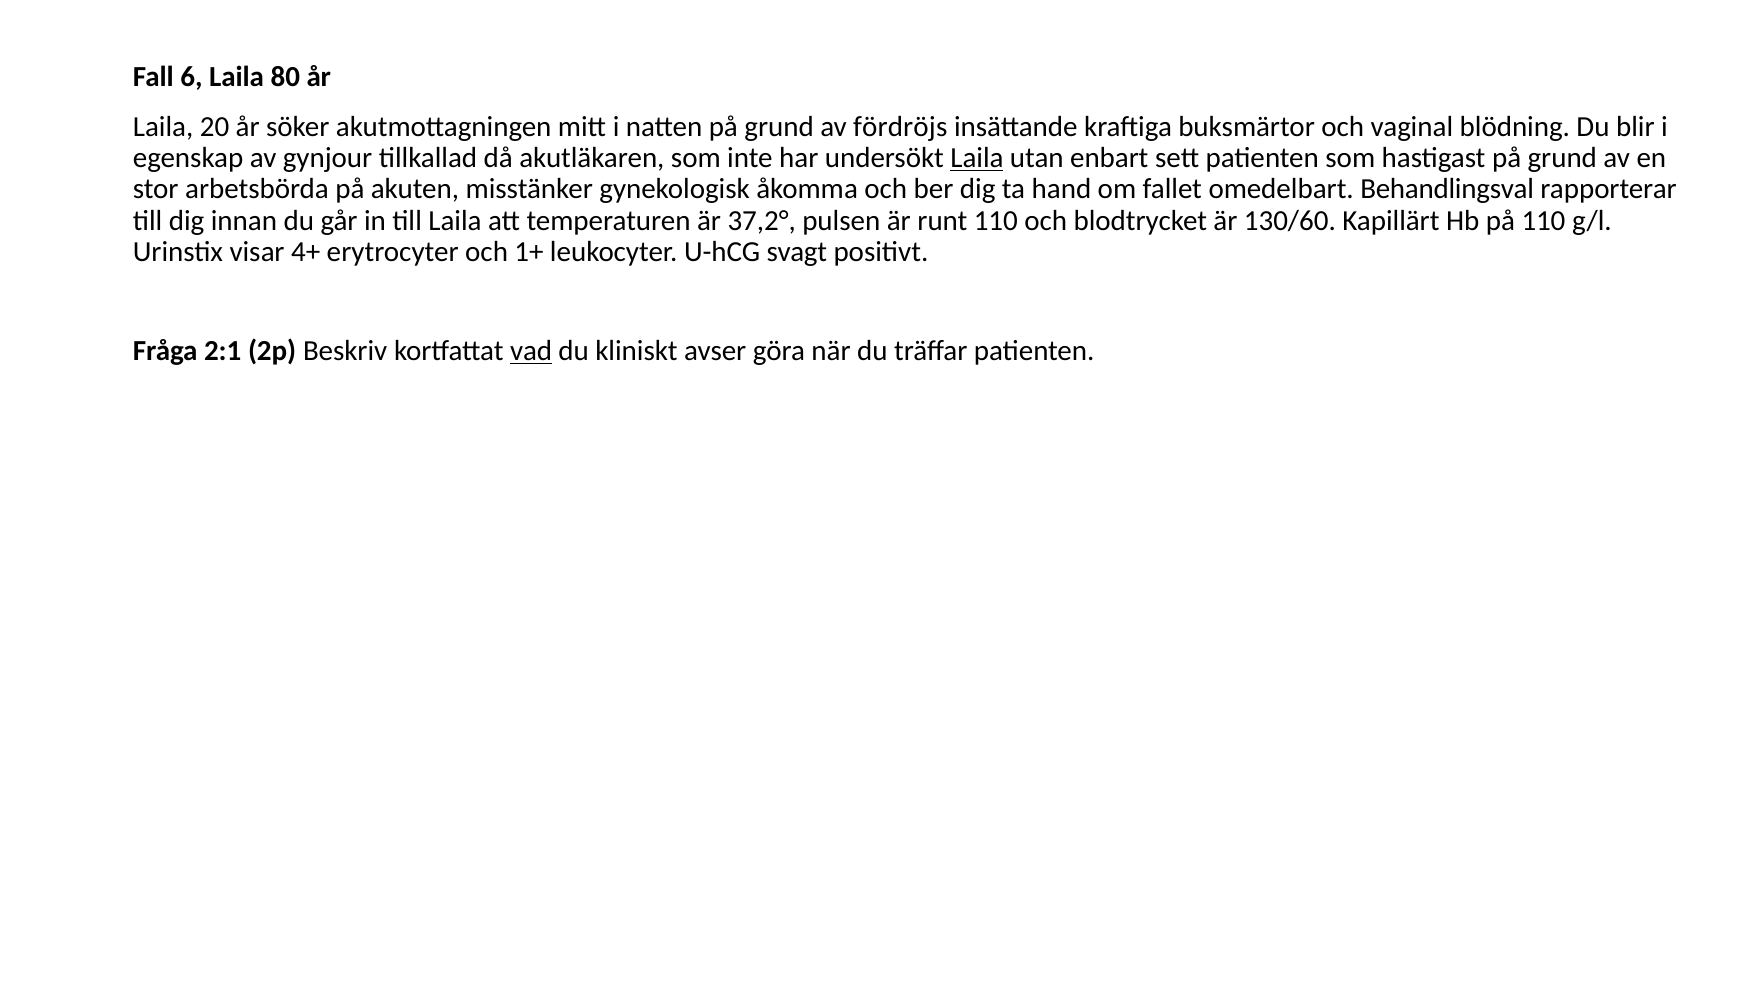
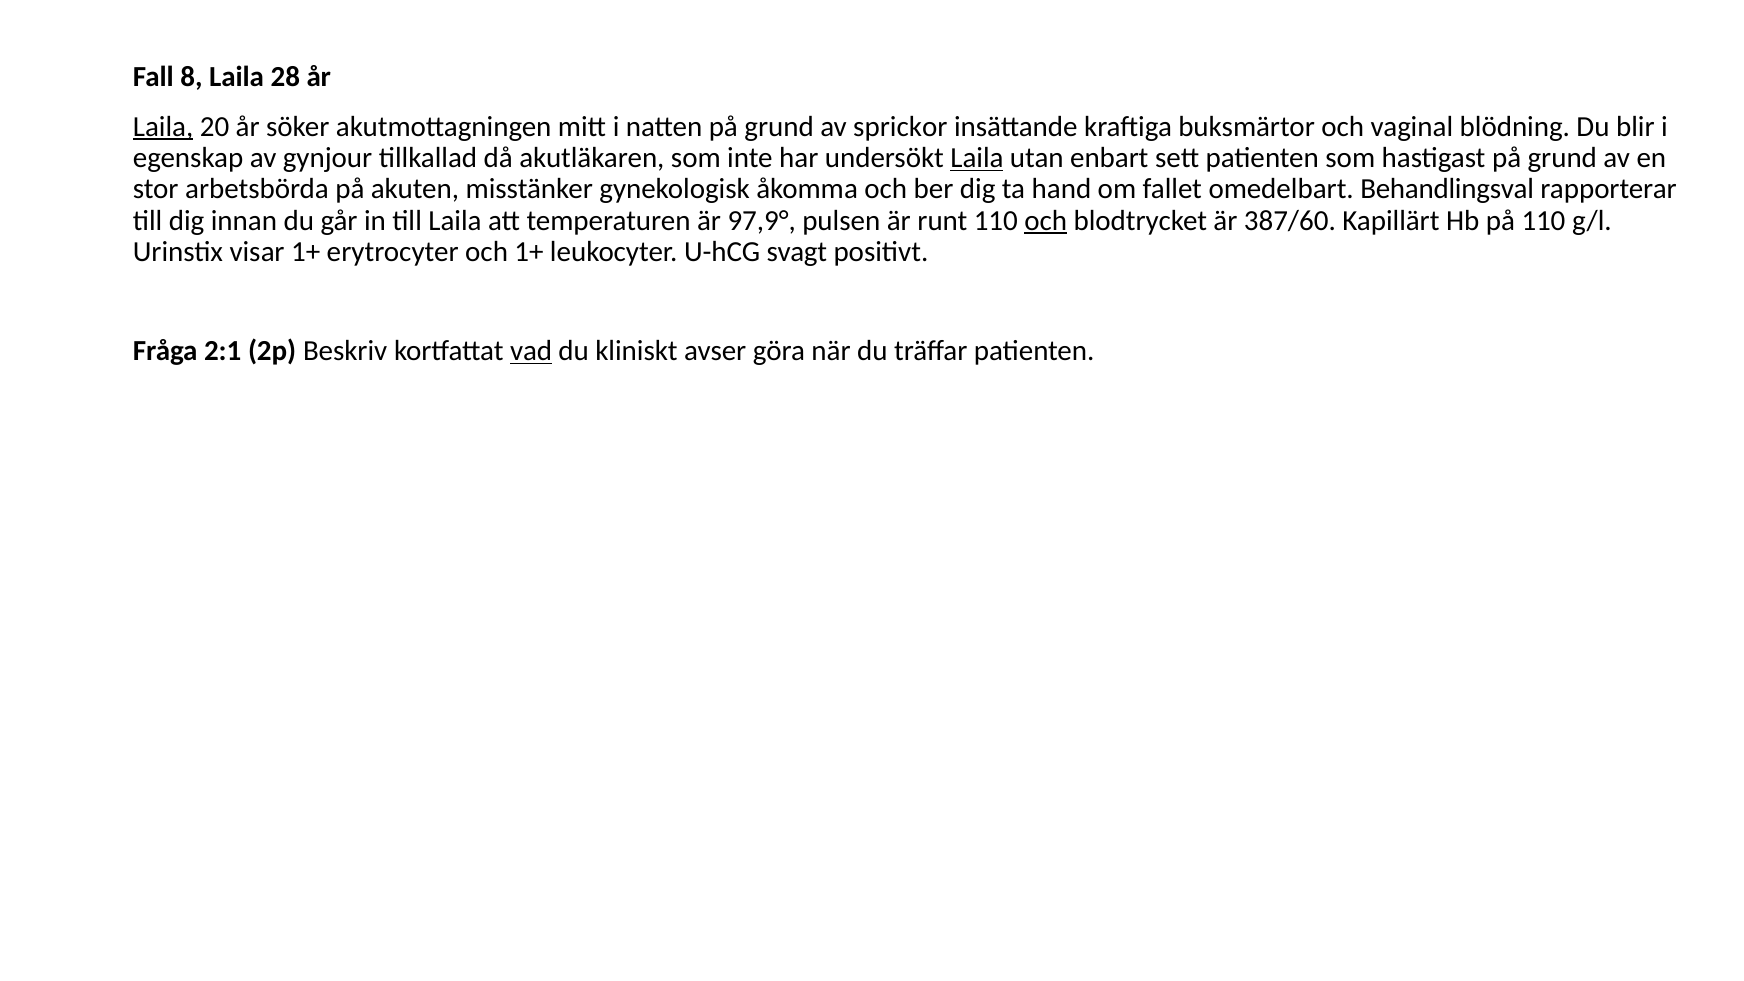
6: 6 -> 8 (191, 77)
80: 80 -> 28 (285, 77)
Laila underline: none -> present (163, 127)
fördröjs: fördröjs -> sprickor (900, 127)
37,2°: 37,2° -> 97,9° (762, 221)
och underline: none -> present (1046, 221)
130/60: 130/60 -> 387/60 (1290, 221)
visar 4+: 4+ -> 1+ (306, 252)
